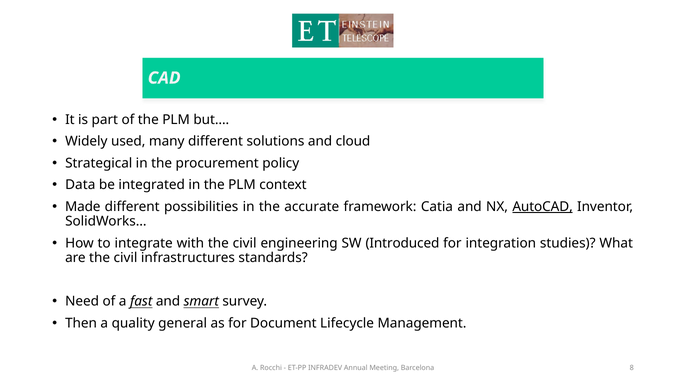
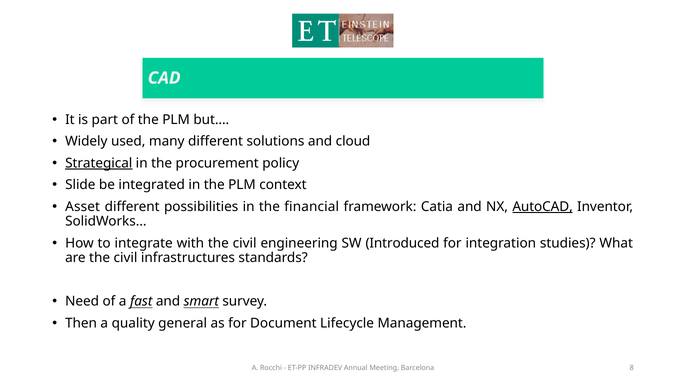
Strategical underline: none -> present (99, 163)
Data: Data -> Slide (80, 185)
Made: Made -> Asset (83, 207)
accurate: accurate -> financial (312, 207)
